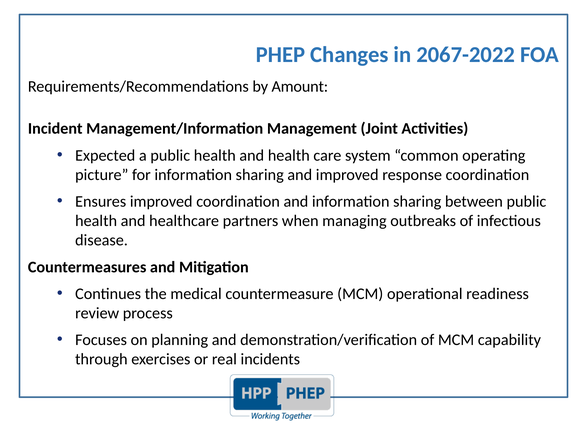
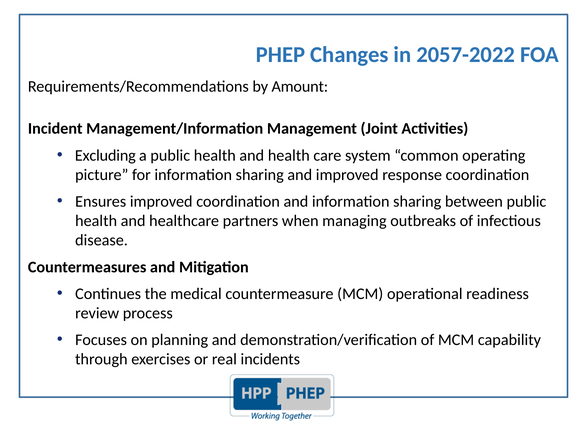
2067-2022: 2067-2022 -> 2057-2022 (466, 55)
Expected: Expected -> Excluding (105, 155)
